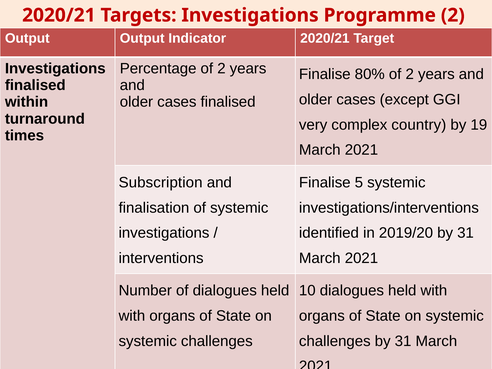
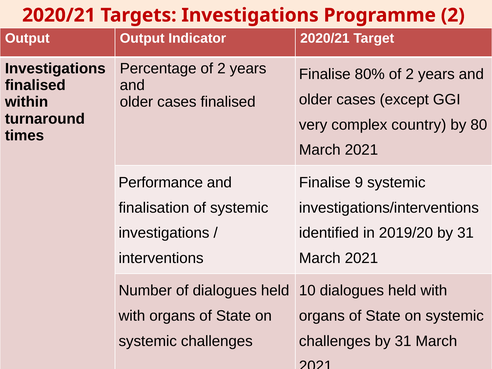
19: 19 -> 80 (479, 125)
Subscription: Subscription -> Performance (161, 183)
5: 5 -> 9 (359, 183)
